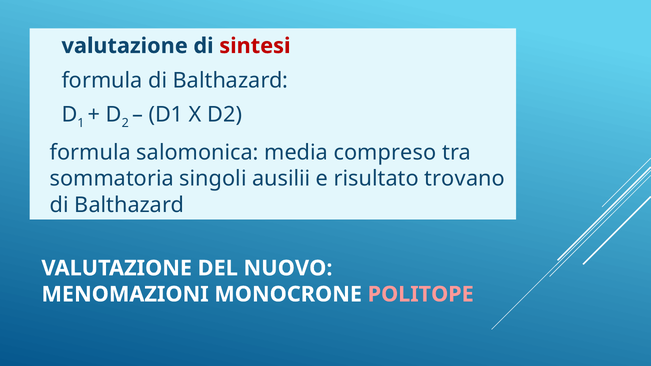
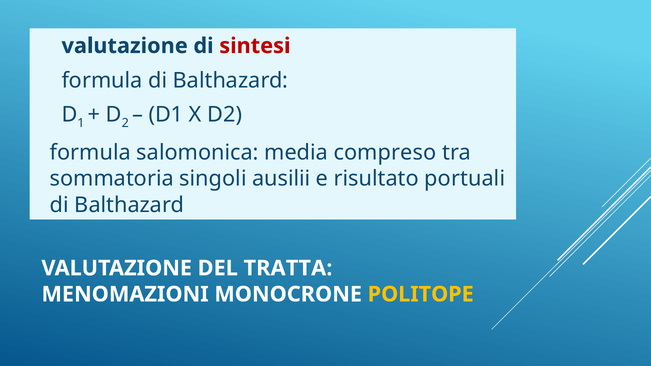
trovano: trovano -> portuali (465, 179)
NUOVO: NUOVO -> TRATTA (288, 268)
POLITOPE colour: pink -> yellow (421, 294)
